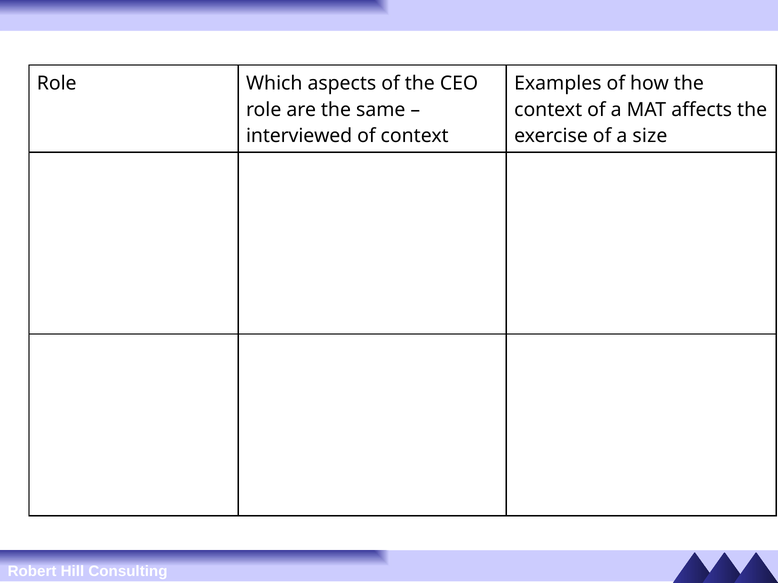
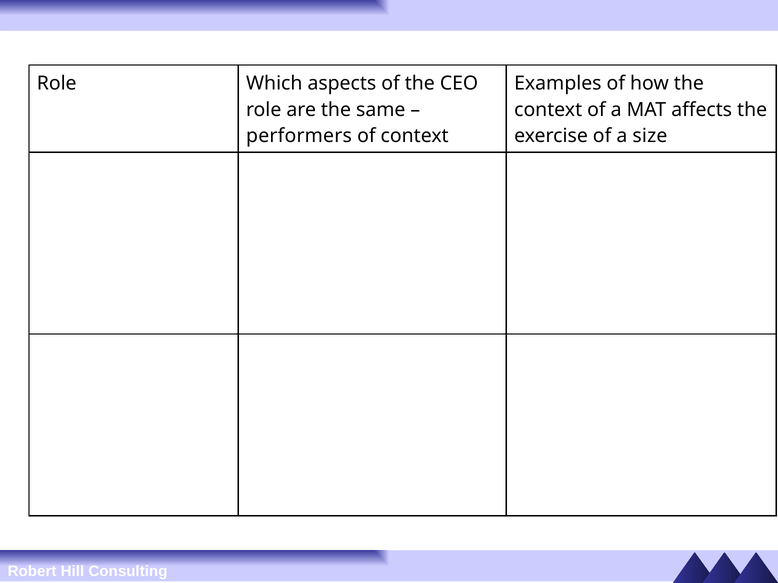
interviewed: interviewed -> performers (299, 136)
